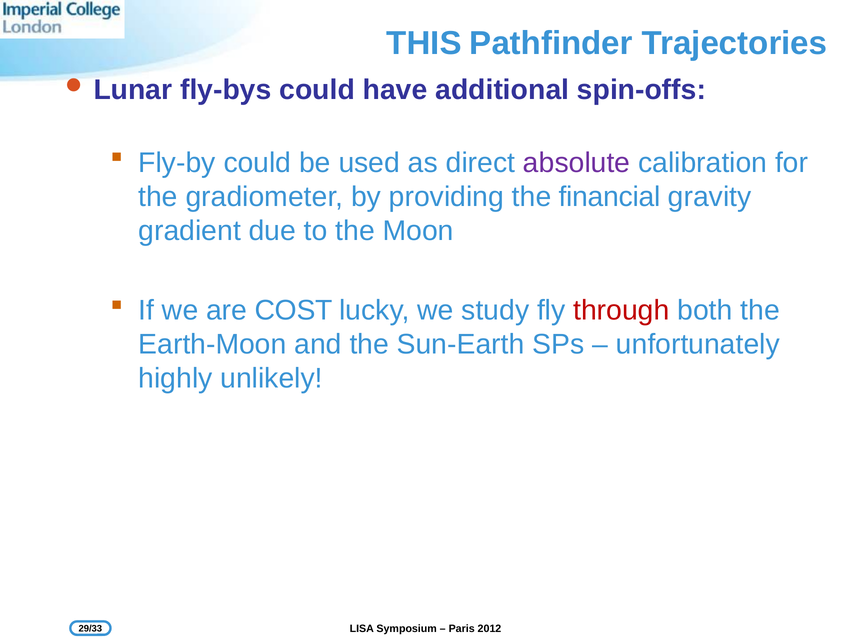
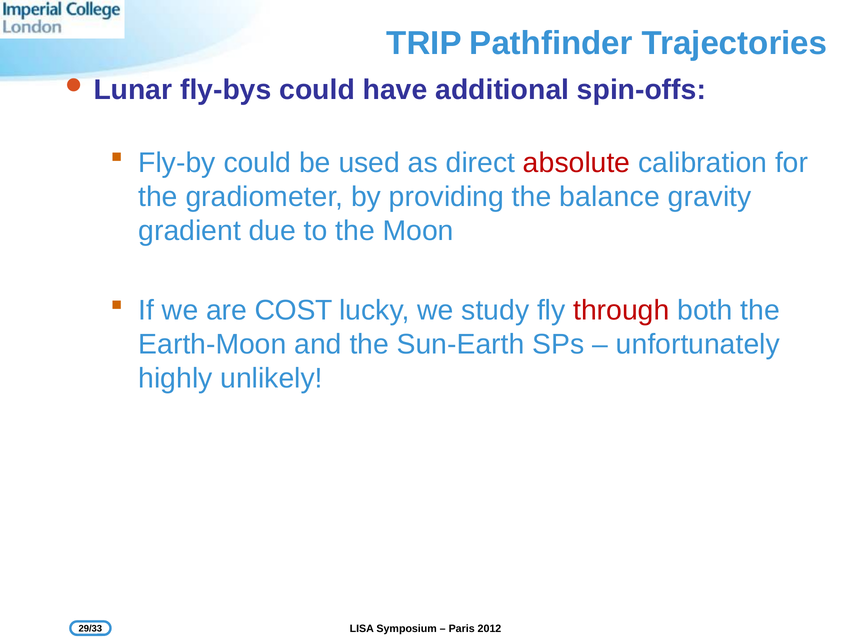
THIS: THIS -> TRIP (424, 43)
absolute colour: purple -> red (577, 162)
financial: financial -> balance (610, 196)
